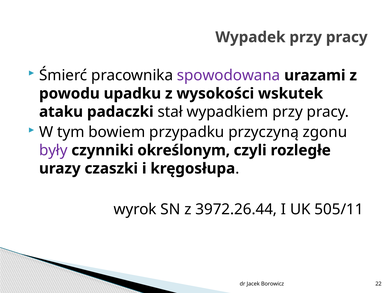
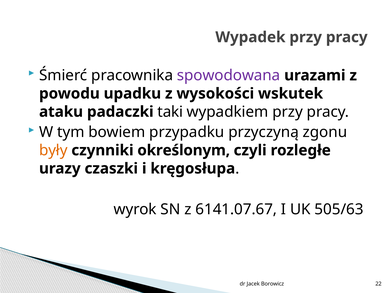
stał: stał -> taki (170, 112)
były colour: purple -> orange (53, 150)
3972.26.44: 3972.26.44 -> 6141.07.67 (236, 209)
505/11: 505/11 -> 505/63 (339, 209)
